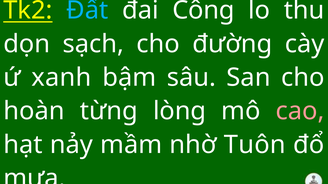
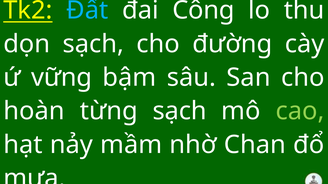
xanh: xanh -> vững (62, 78)
từng lòng: lòng -> sạch (180, 111)
cao colour: pink -> light green (300, 111)
Tuôn: Tuôn -> Chan (255, 145)
